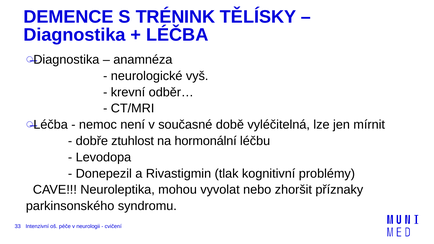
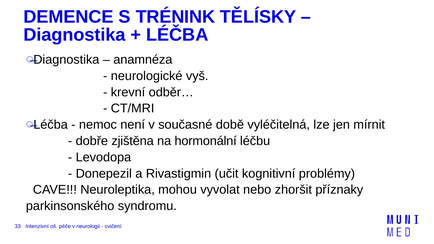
ztuhlost: ztuhlost -> zjištěna (133, 141)
tlak: tlak -> učit (227, 174)
